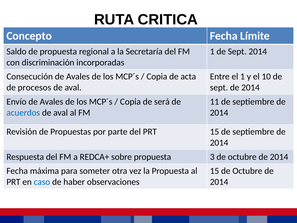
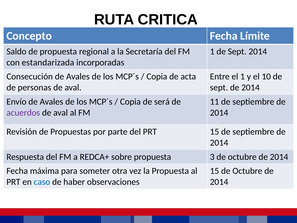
discriminación: discriminación -> estandarizada (48, 62)
procesos: procesos -> personas (35, 87)
acuerdos colour: blue -> purple (23, 113)
